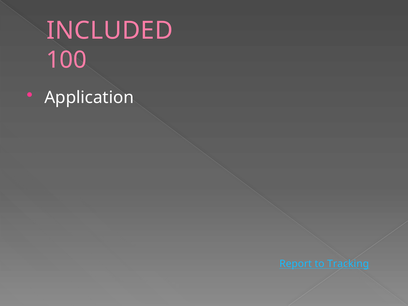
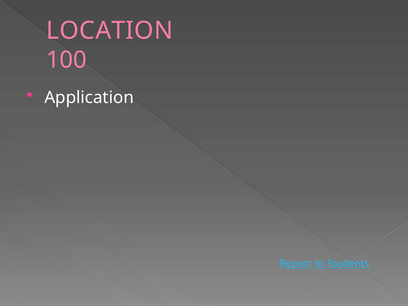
INCLUDED: INCLUDED -> LOCATION (110, 31)
Tracking: Tracking -> Students (348, 264)
